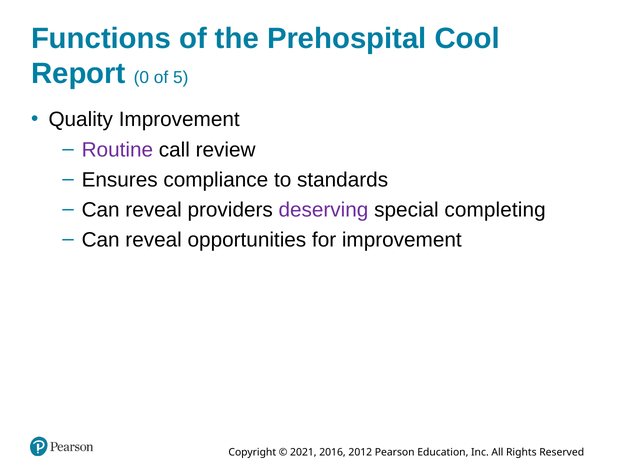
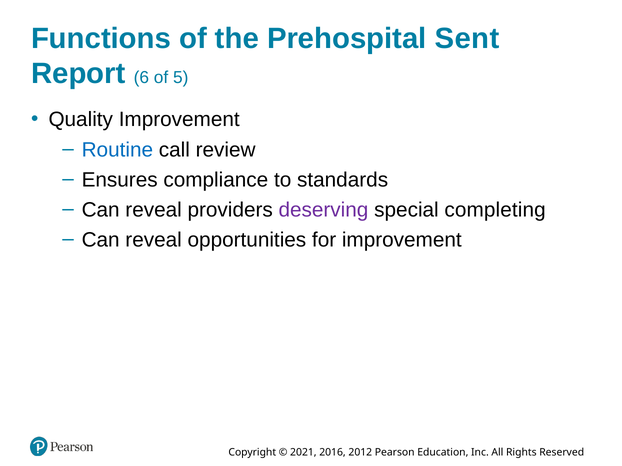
Cool: Cool -> Sent (467, 38)
0: 0 -> 6 (141, 78)
Routine colour: purple -> blue (117, 150)
